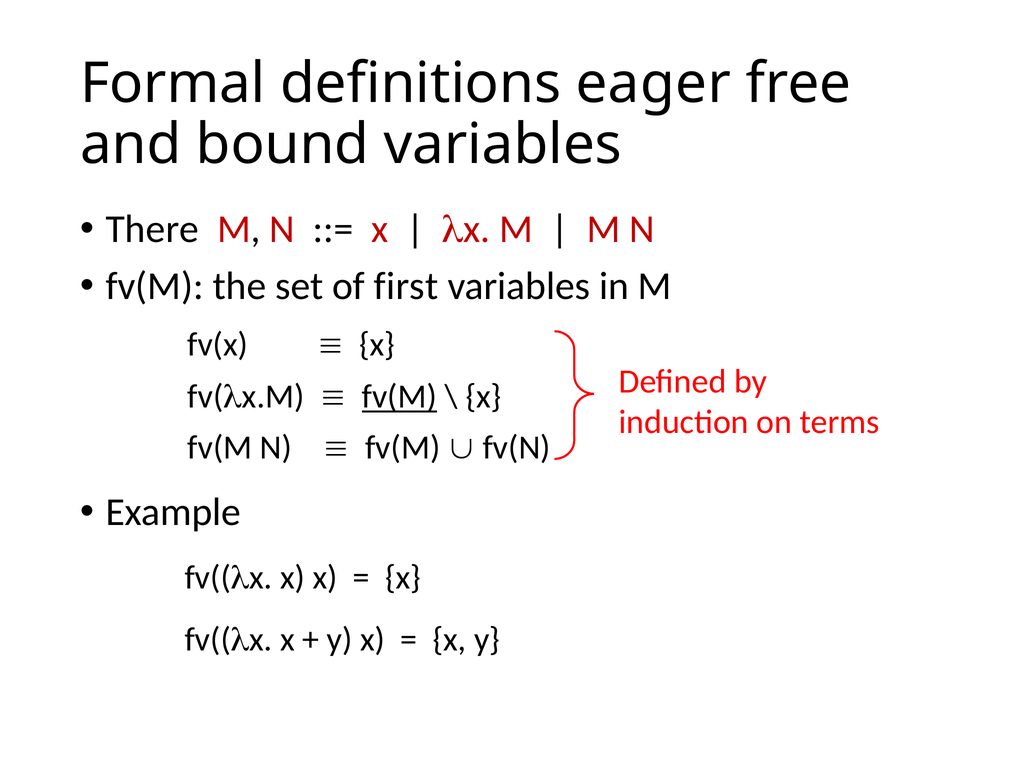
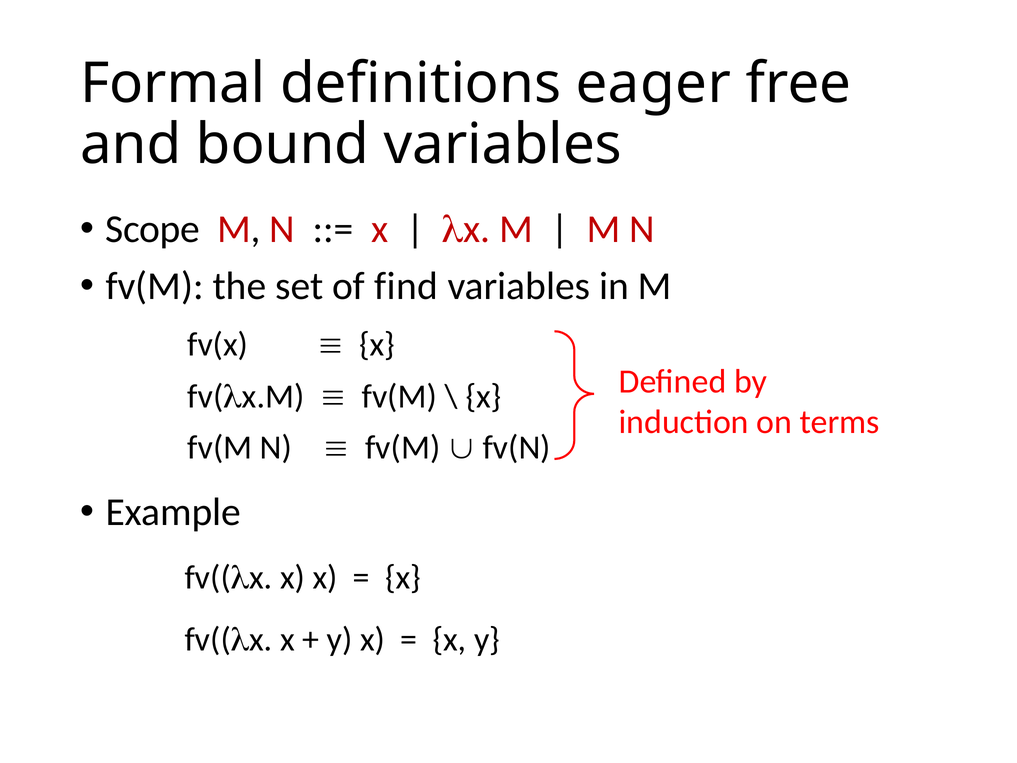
There: There -> Scope (153, 229)
first: first -> find (406, 286)
fv(M underline: present -> none (399, 397)
